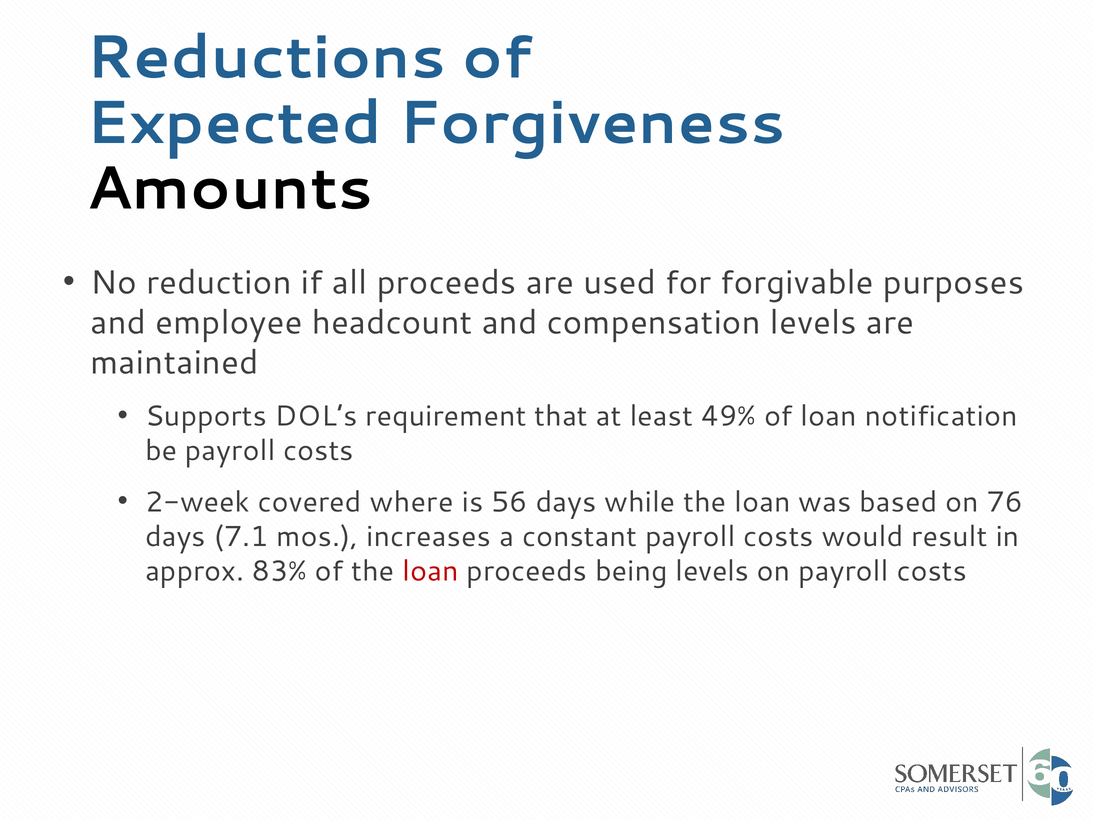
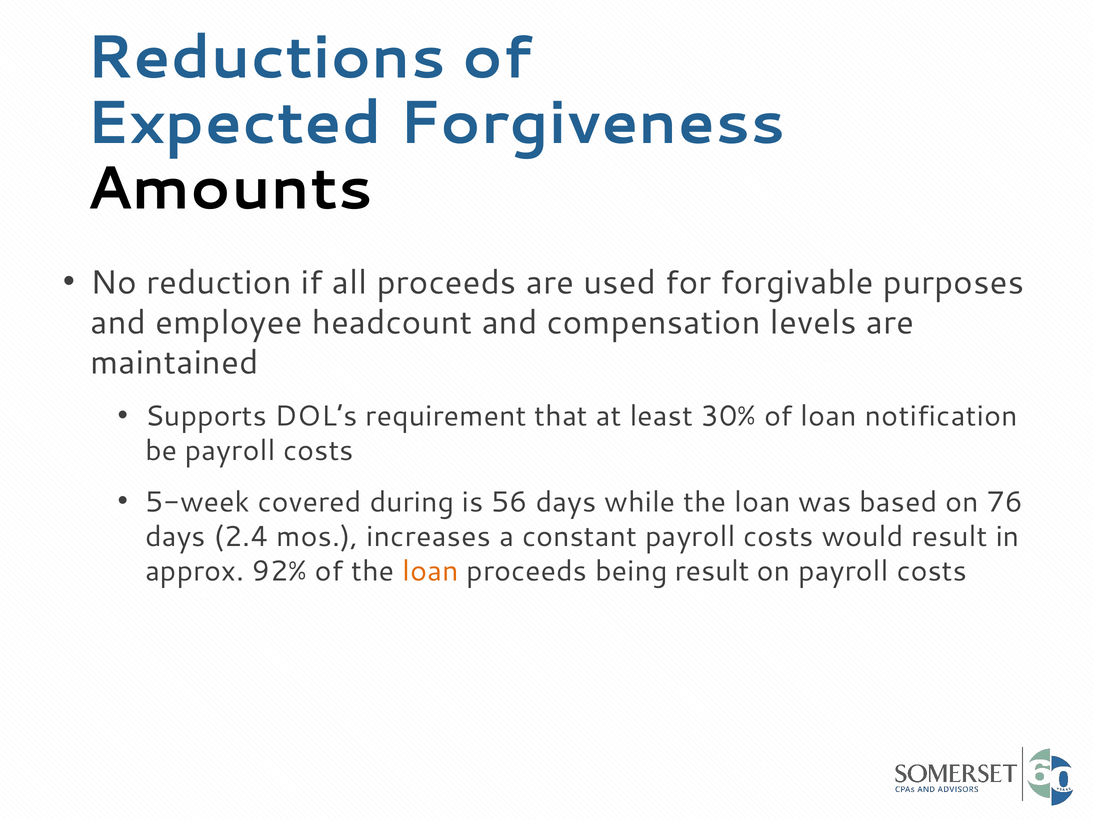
49%: 49% -> 30% (729, 416)
2-week: 2-week -> 5-week (198, 502)
where: where -> during (412, 502)
7.1: 7.1 -> 2.4 (241, 537)
83%: 83% -> 92% (279, 571)
loan colour: red -> orange (430, 571)
being levels: levels -> result (712, 571)
